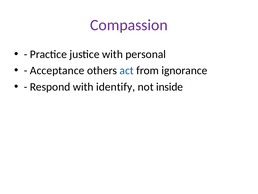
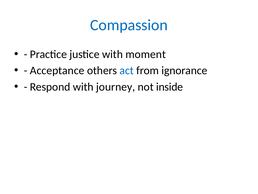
Compassion colour: purple -> blue (129, 25)
personal: personal -> moment (146, 54)
identify: identify -> journey (116, 87)
